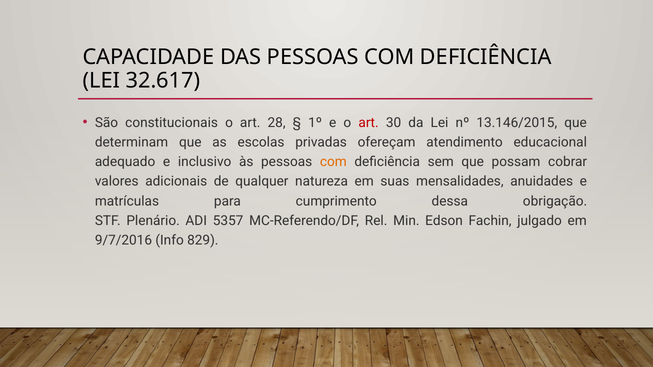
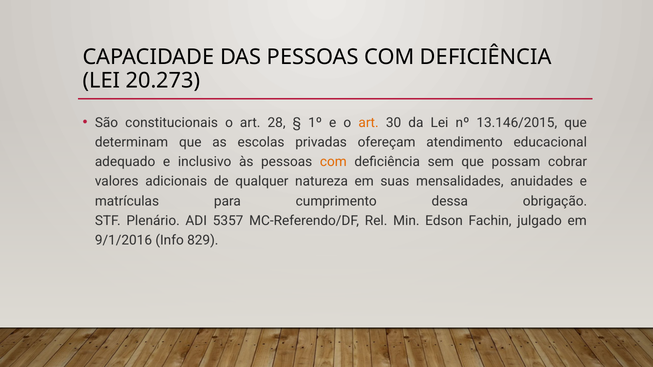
32.617: 32.617 -> 20.273 (163, 81)
art colour: red -> orange (369, 123)
9/7/2016: 9/7/2016 -> 9/1/2016 (123, 240)
